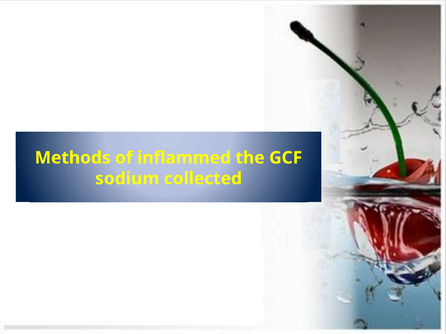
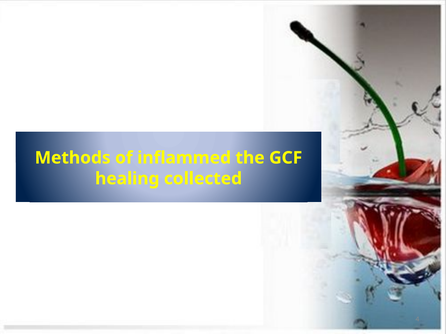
sodium: sodium -> healing (127, 179)
